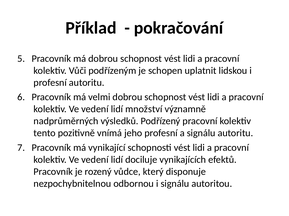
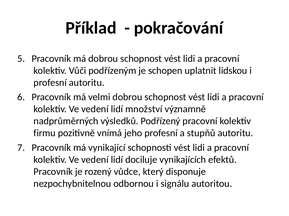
tento: tento -> firmu (45, 134)
a signálu: signálu -> stupňů (201, 134)
